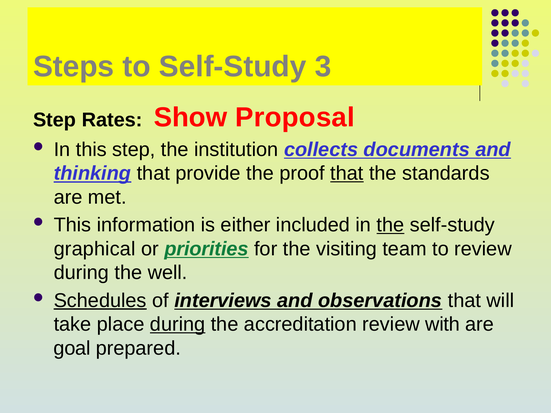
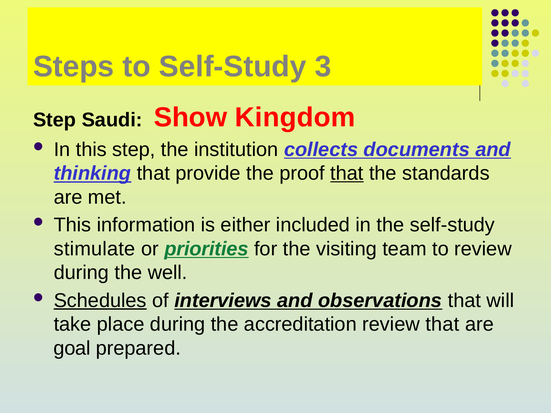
Rates: Rates -> Saudi (112, 120)
Proposal: Proposal -> Kingdom (295, 118)
the underline: present -> none (390, 225)
graphical: graphical -> stimulate (95, 249)
during underline: present -> none (178, 325)
review with: with -> that (442, 325)
